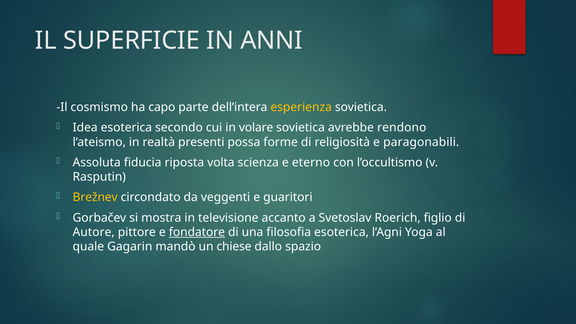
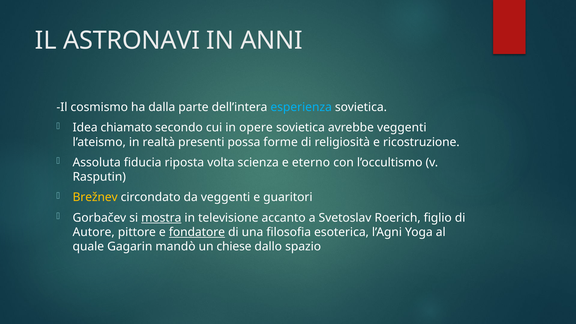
SUPERFICIE: SUPERFICIE -> ASTRONAVI (132, 40)
capo: capo -> dalla (162, 107)
esperienza colour: yellow -> light blue (301, 107)
Idea esoterica: esoterica -> chiamato (126, 128)
volare: volare -> opere (256, 128)
avrebbe rendono: rendono -> veggenti (402, 128)
paragonabili: paragonabili -> ricostruzione (421, 142)
mostra underline: none -> present (161, 218)
